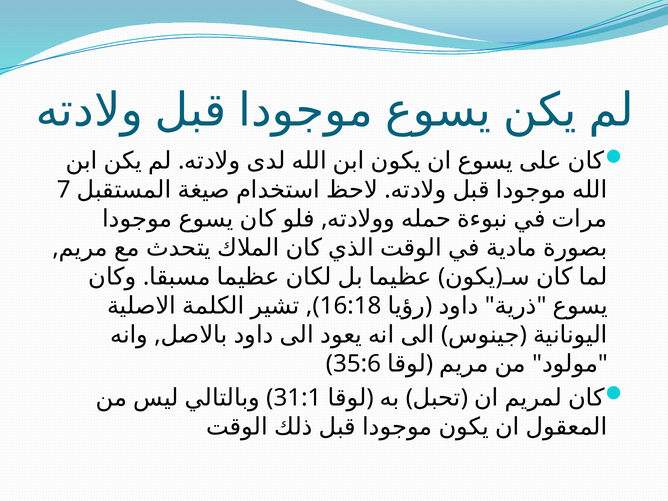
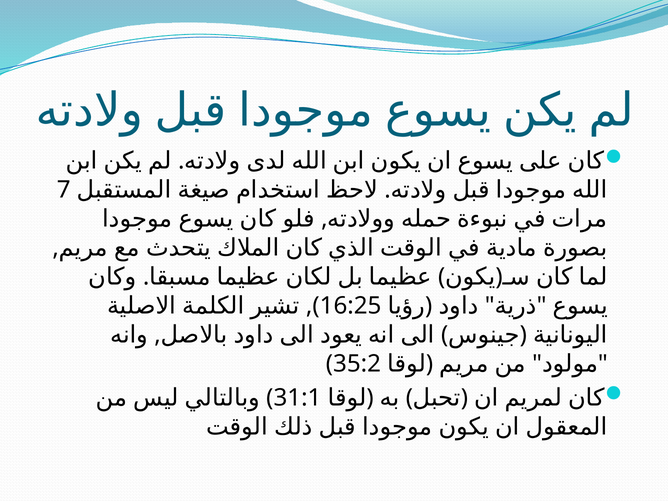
16:18: 16:18 -> 16:25 (351, 306)
35:6: 35:6 -> 35:2 (357, 364)
